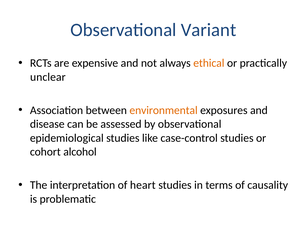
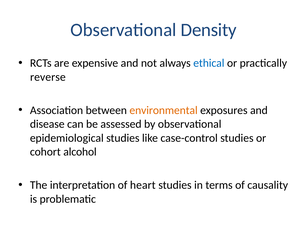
Variant: Variant -> Density (209, 30)
ethical colour: orange -> blue (209, 63)
unclear: unclear -> reverse (48, 77)
